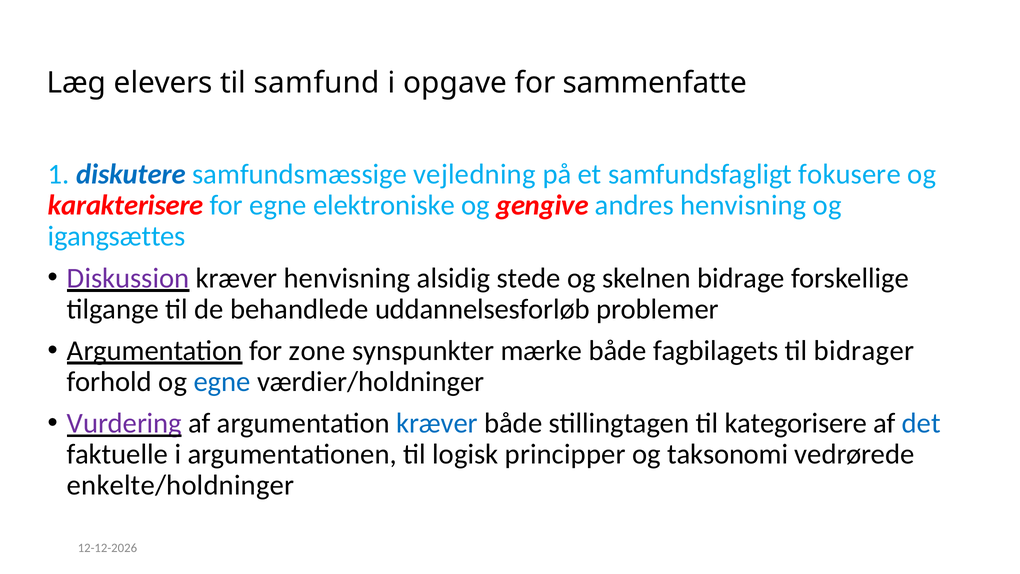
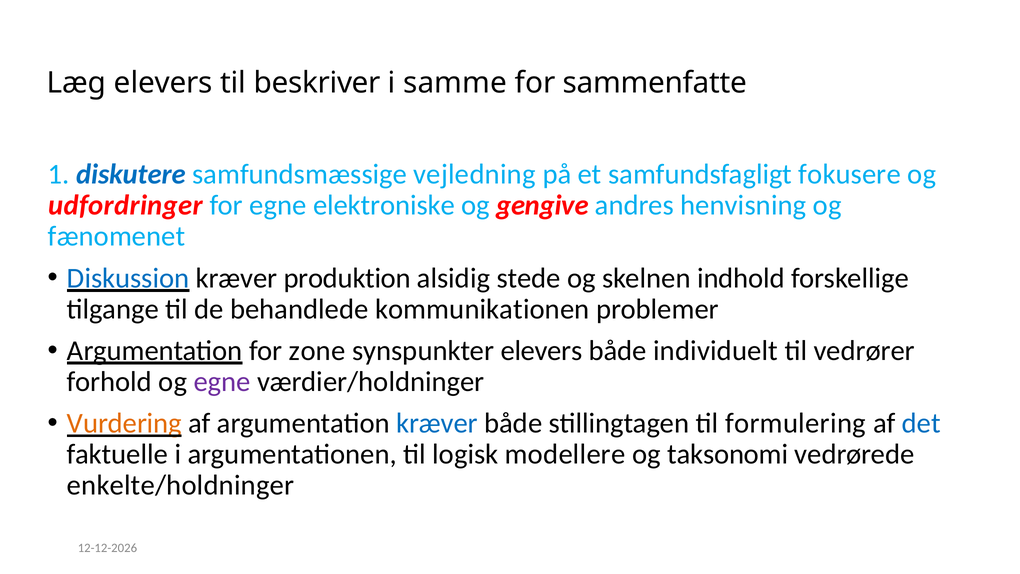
samfund: samfund -> beskriver (317, 83)
opgave: opgave -> samme (455, 83)
karakterisere: karakterisere -> udfordringer (125, 205)
igangsættes: igangsættes -> fænomenet (117, 236)
Diskussion colour: purple -> blue (128, 278)
kræver henvisning: henvisning -> produktion (347, 278)
bidrage: bidrage -> indhold (741, 278)
uddannelsesforløb: uddannelsesforløb -> kommunikationen (482, 309)
synspunkter mærke: mærke -> elevers (541, 351)
fagbilagets: fagbilagets -> individuelt (716, 351)
bidrager: bidrager -> vedrører (864, 351)
egne colour: blue -> purple (222, 382)
Vurdering colour: purple -> orange (124, 423)
kategorisere: kategorisere -> formulering (796, 423)
principper: principper -> modellere (565, 454)
